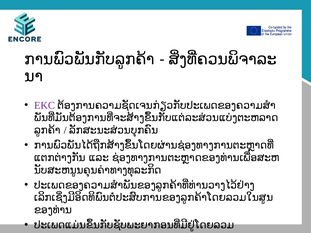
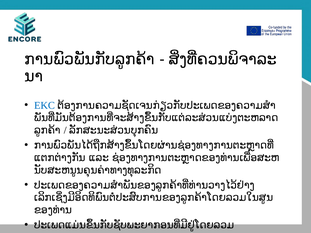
EKC colour: purple -> blue (44, 105)
